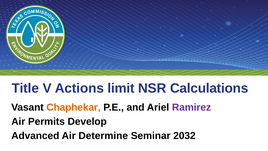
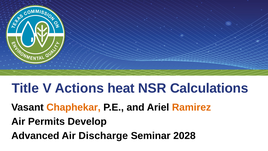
limit: limit -> heat (121, 88)
Ramirez colour: purple -> orange (192, 107)
Determine: Determine -> Discharge (103, 136)
2032: 2032 -> 2028 (184, 136)
